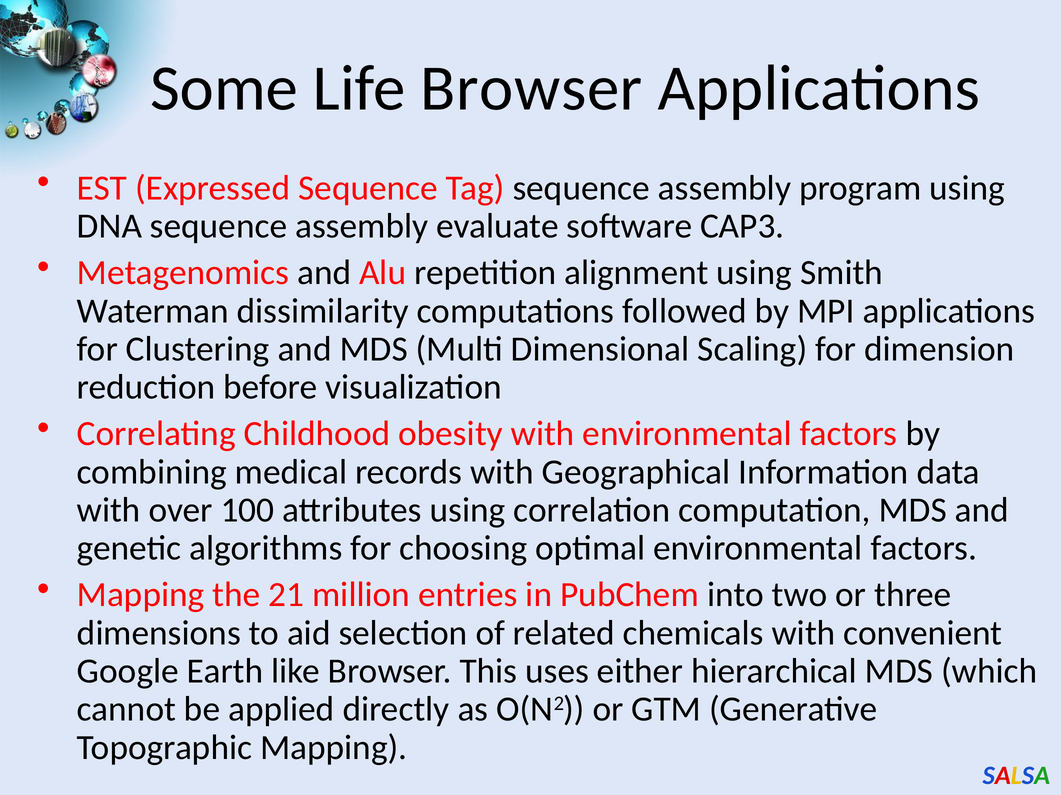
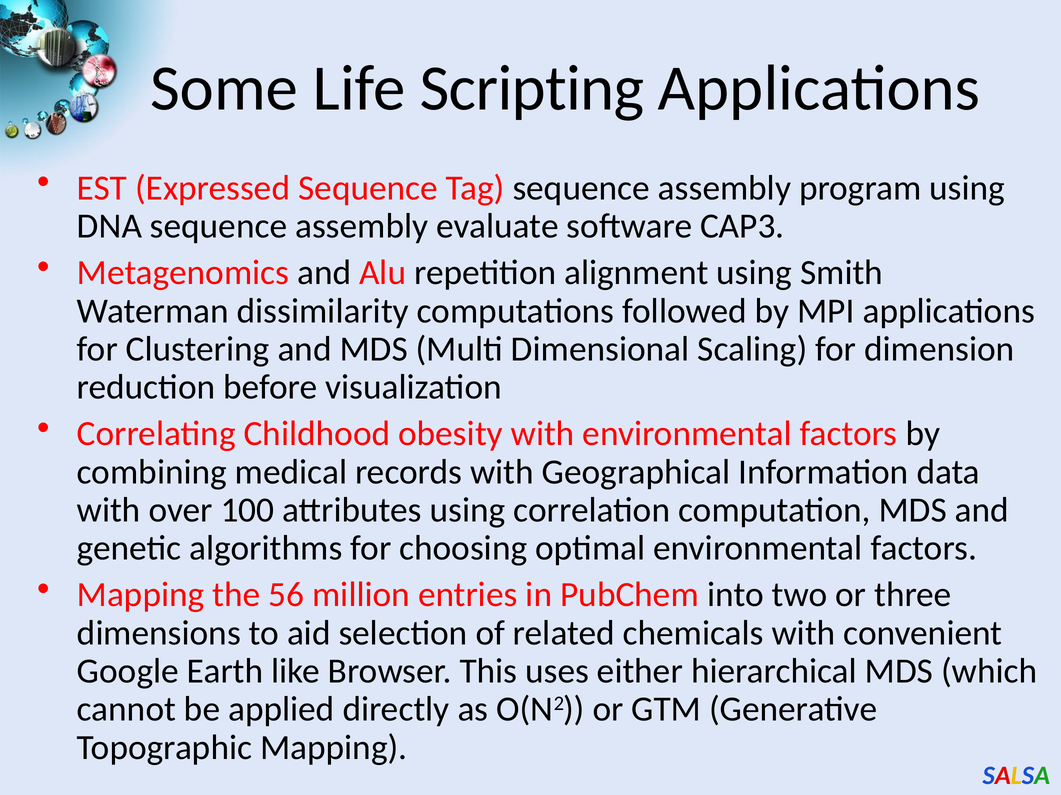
Life Browser: Browser -> Scripting (532, 89)
21: 21 -> 56 (286, 595)
